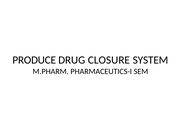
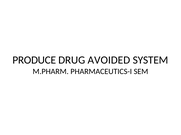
CLOSURE: CLOSURE -> AVOIDED (109, 60)
